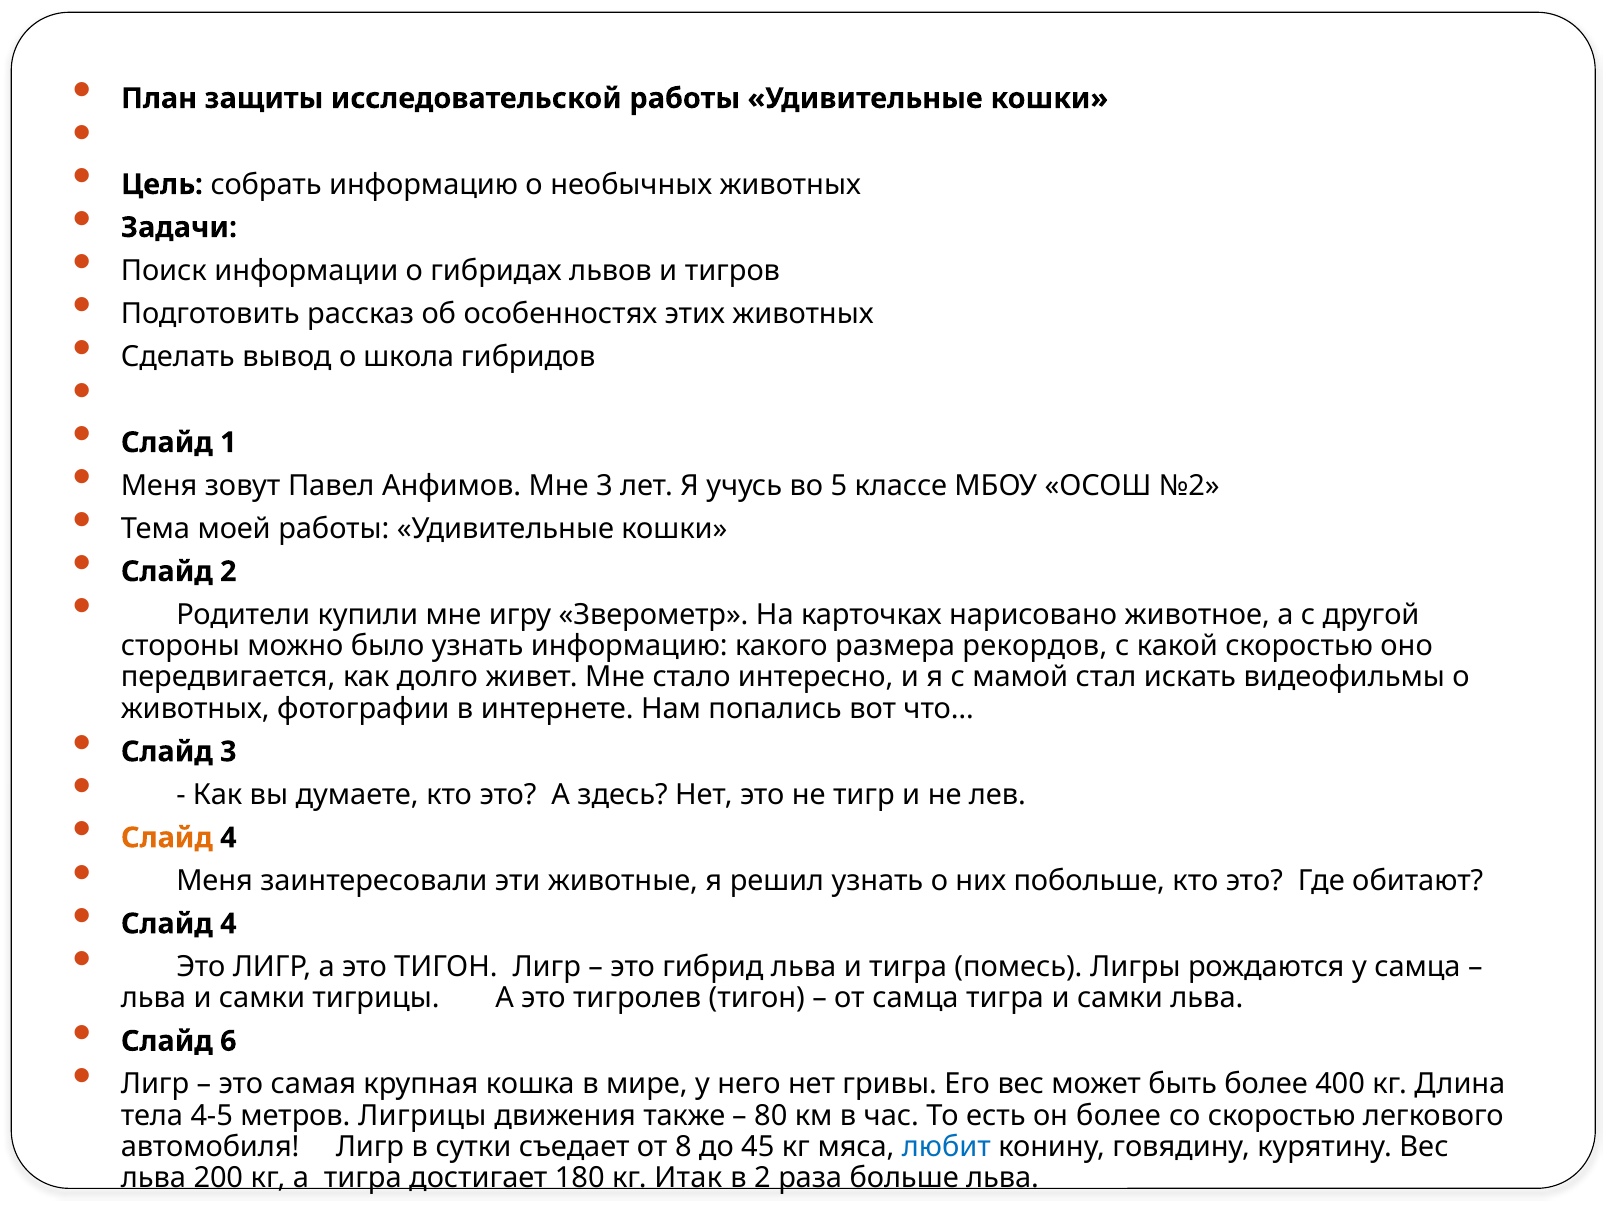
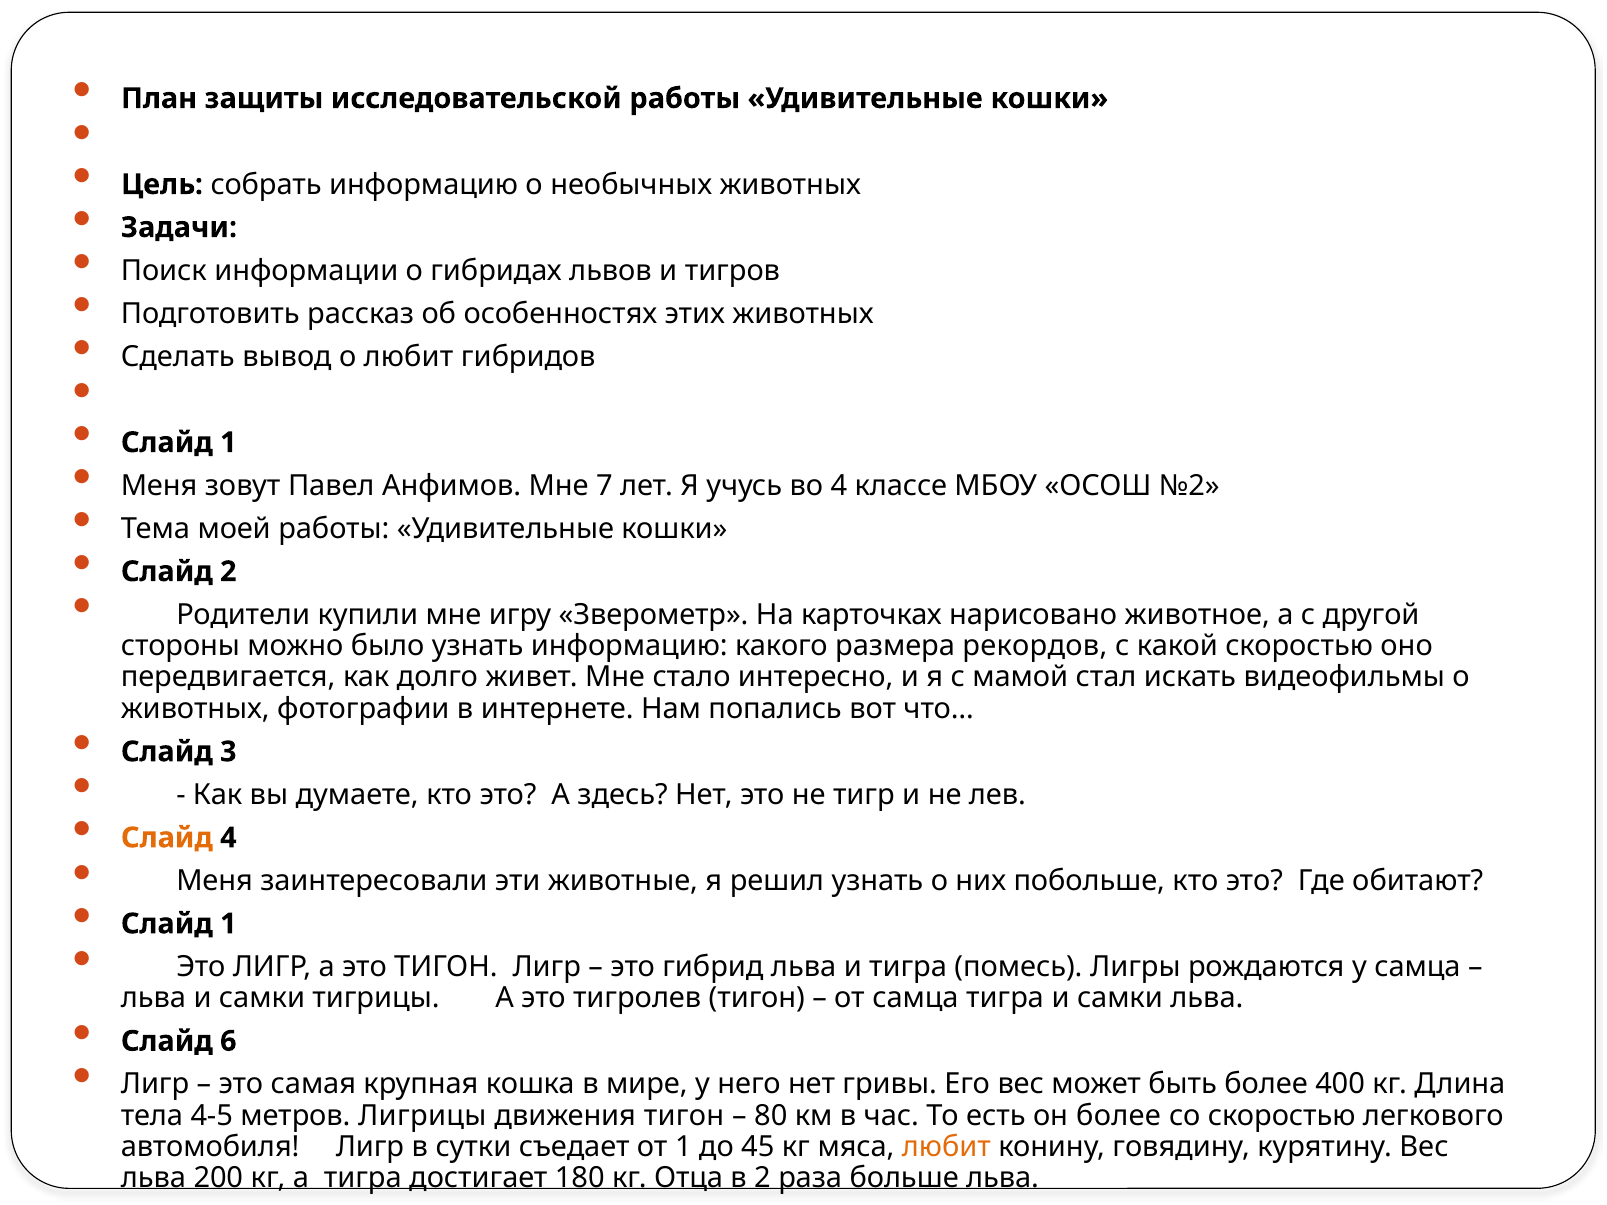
о школа: школа -> любит (409, 357)
Мне 3: 3 -> 7 (605, 486)
во 5: 5 -> 4 (839, 486)
4: 4 -> 1 (228, 924)
движения также: также -> тигон (684, 1116)
от 8: 8 -> 1 (683, 1147)
любит colour: blue -> orange (946, 1147)
Итак: Итак -> Отца (689, 1179)
